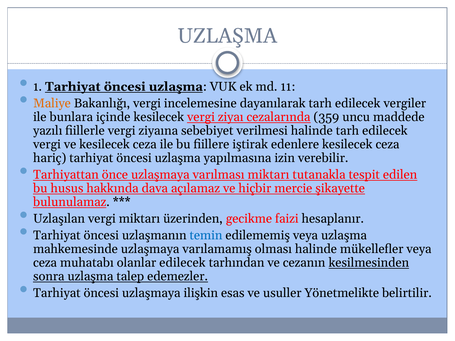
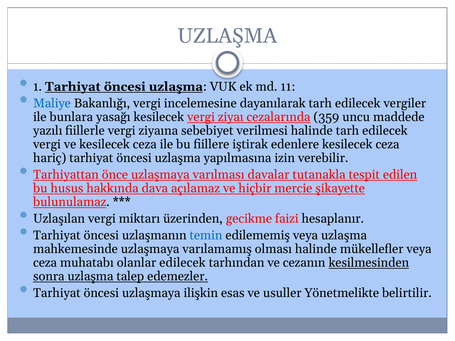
Maliye colour: orange -> blue (52, 103)
içinde: içinde -> yasağı (113, 117)
varılması miktarı: miktarı -> davalar (268, 175)
